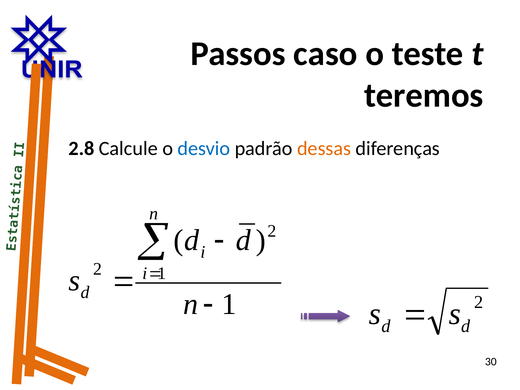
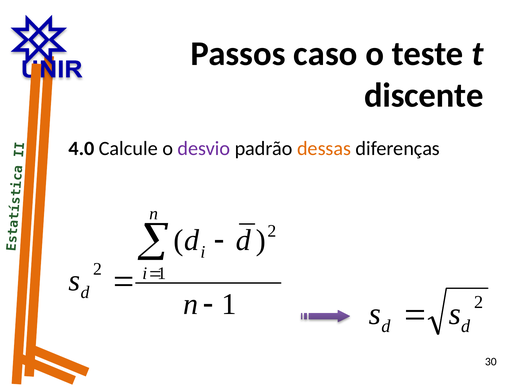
teremos: teremos -> discente (424, 95)
2.8: 2.8 -> 4.0 (81, 149)
desvio colour: blue -> purple (204, 149)
